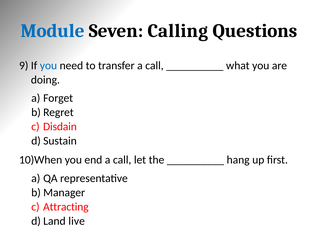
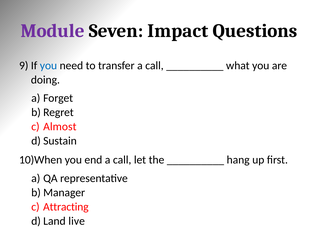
Module colour: blue -> purple (53, 31)
Calling: Calling -> Impact (178, 31)
Disdain: Disdain -> Almost (60, 126)
